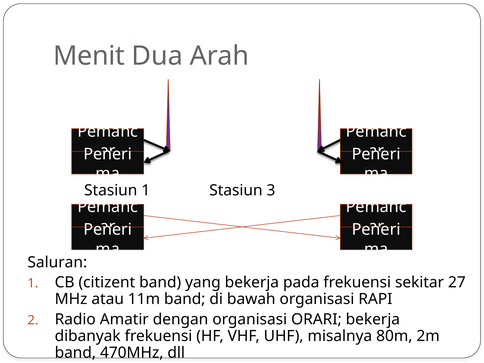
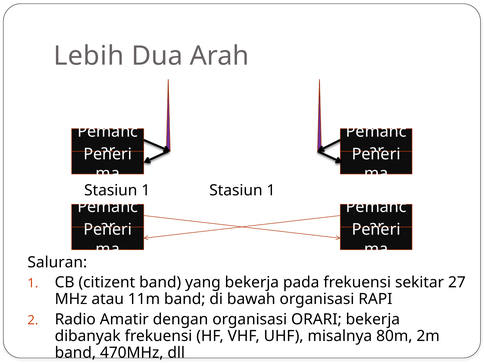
Menit: Menit -> Lebih (89, 56)
1 Stasiun 3: 3 -> 1 (271, 190)
